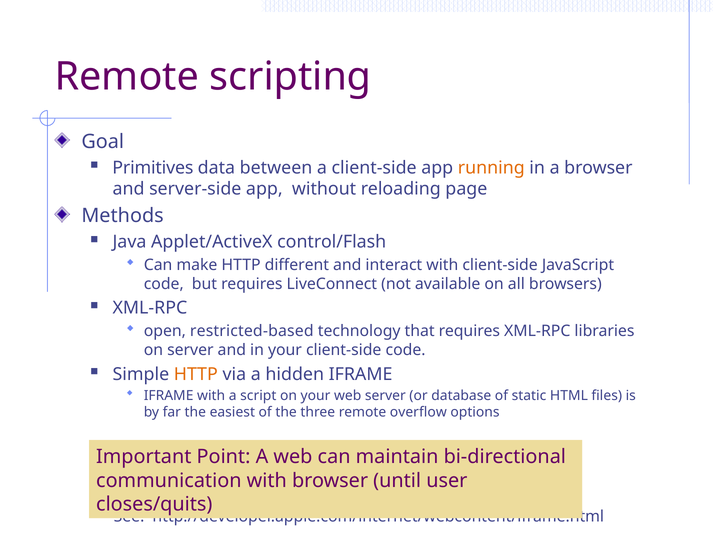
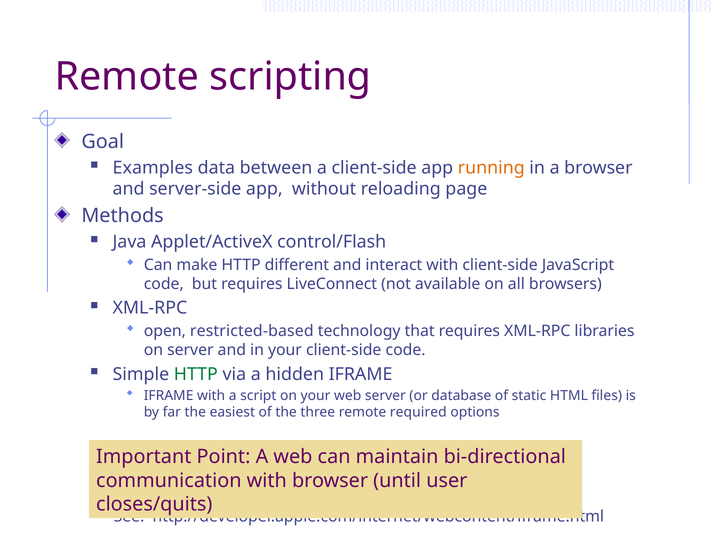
Primitives: Primitives -> Examples (153, 168)
HTTP colour: orange -> green (196, 374)
overflow: overflow -> required (418, 412)
